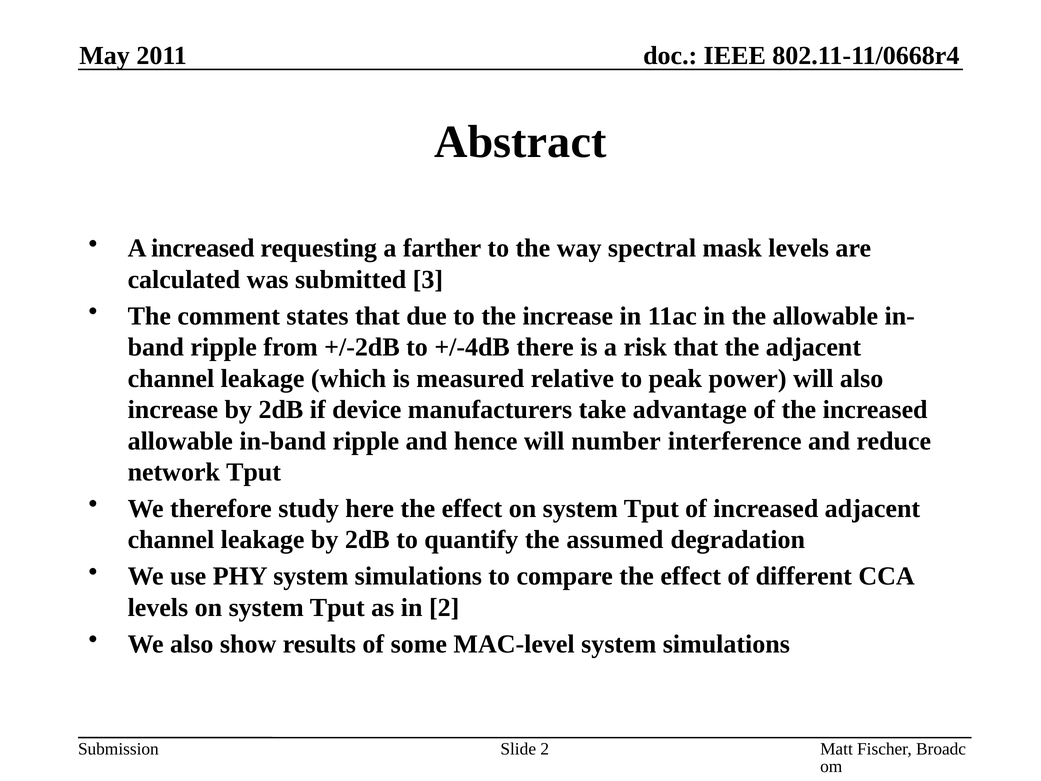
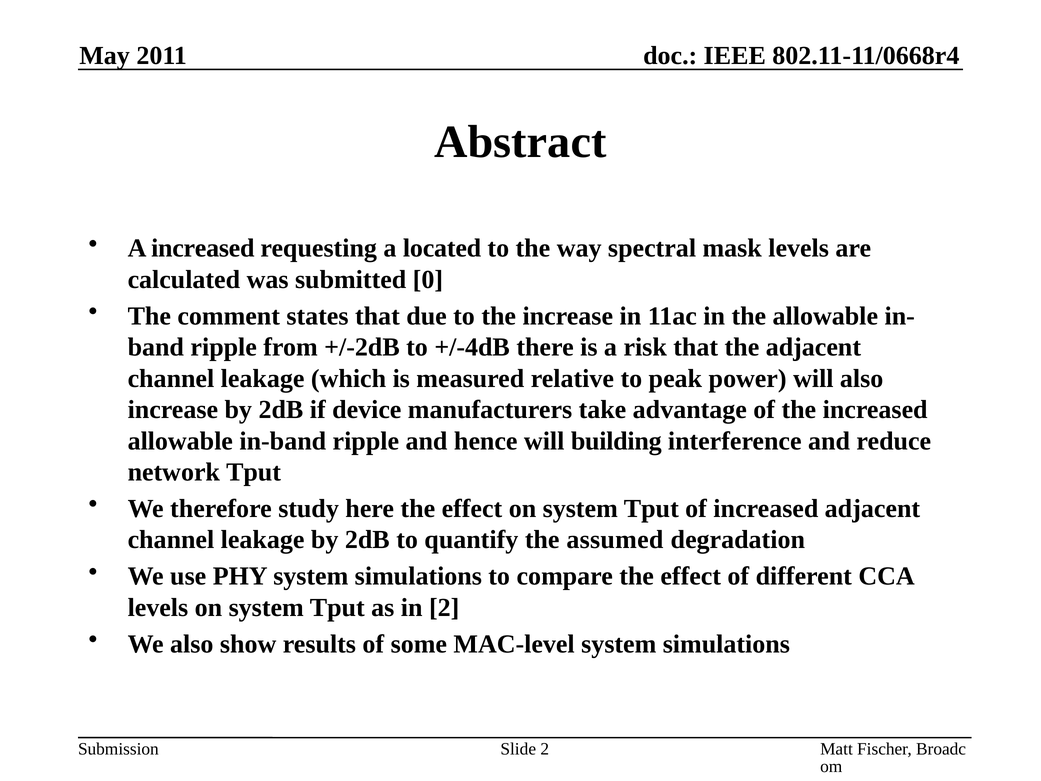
farther: farther -> located (442, 248)
3: 3 -> 0 (428, 279)
number: number -> building (616, 441)
